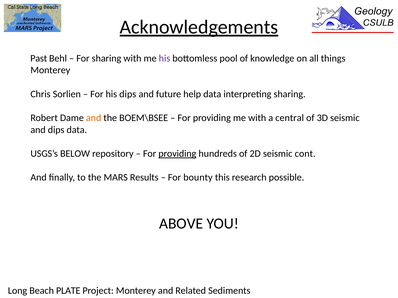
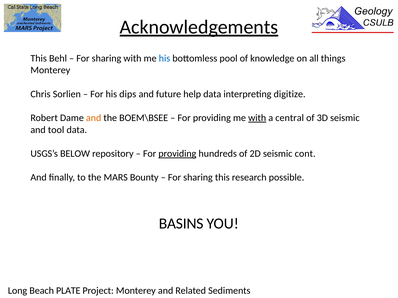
Past: Past -> This (39, 58)
his colour: purple -> blue (164, 58)
interpreting sharing: sharing -> digitize (290, 94)
with underline: none -> present (257, 118)
and dips: dips -> tool (56, 130)
Results: Results -> Bounty (144, 178)
bounty: bounty -> sharing (198, 178)
ABOVE: ABOVE -> BASINS (181, 224)
